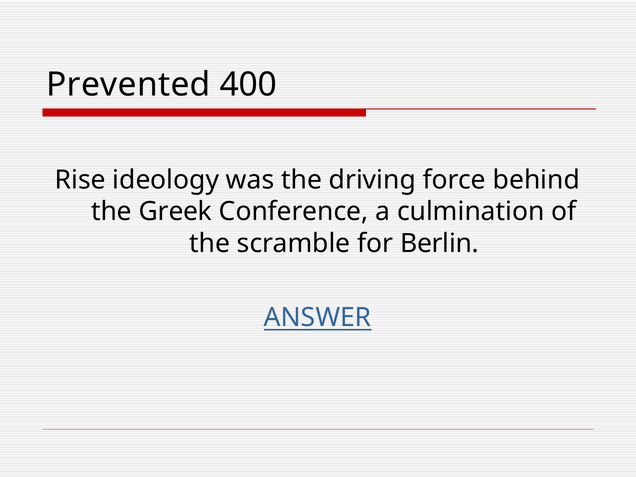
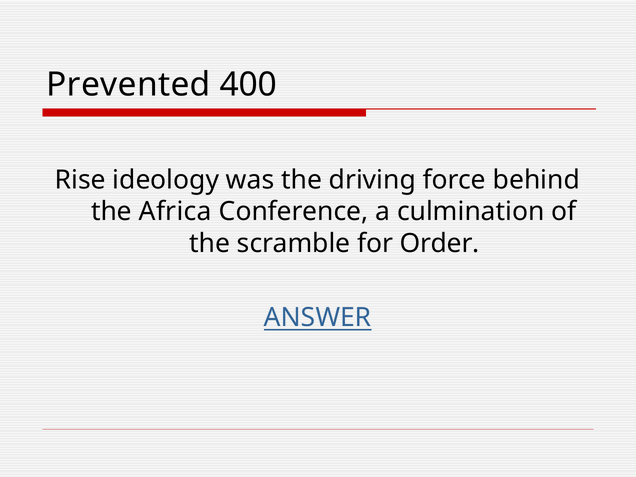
Greek: Greek -> Africa (175, 212)
Berlin: Berlin -> Order (440, 244)
